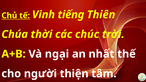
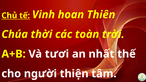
tiếng: tiếng -> hoan (71, 15)
chúc: chúc -> toàn (87, 34)
ngại: ngại -> tươi (57, 54)
